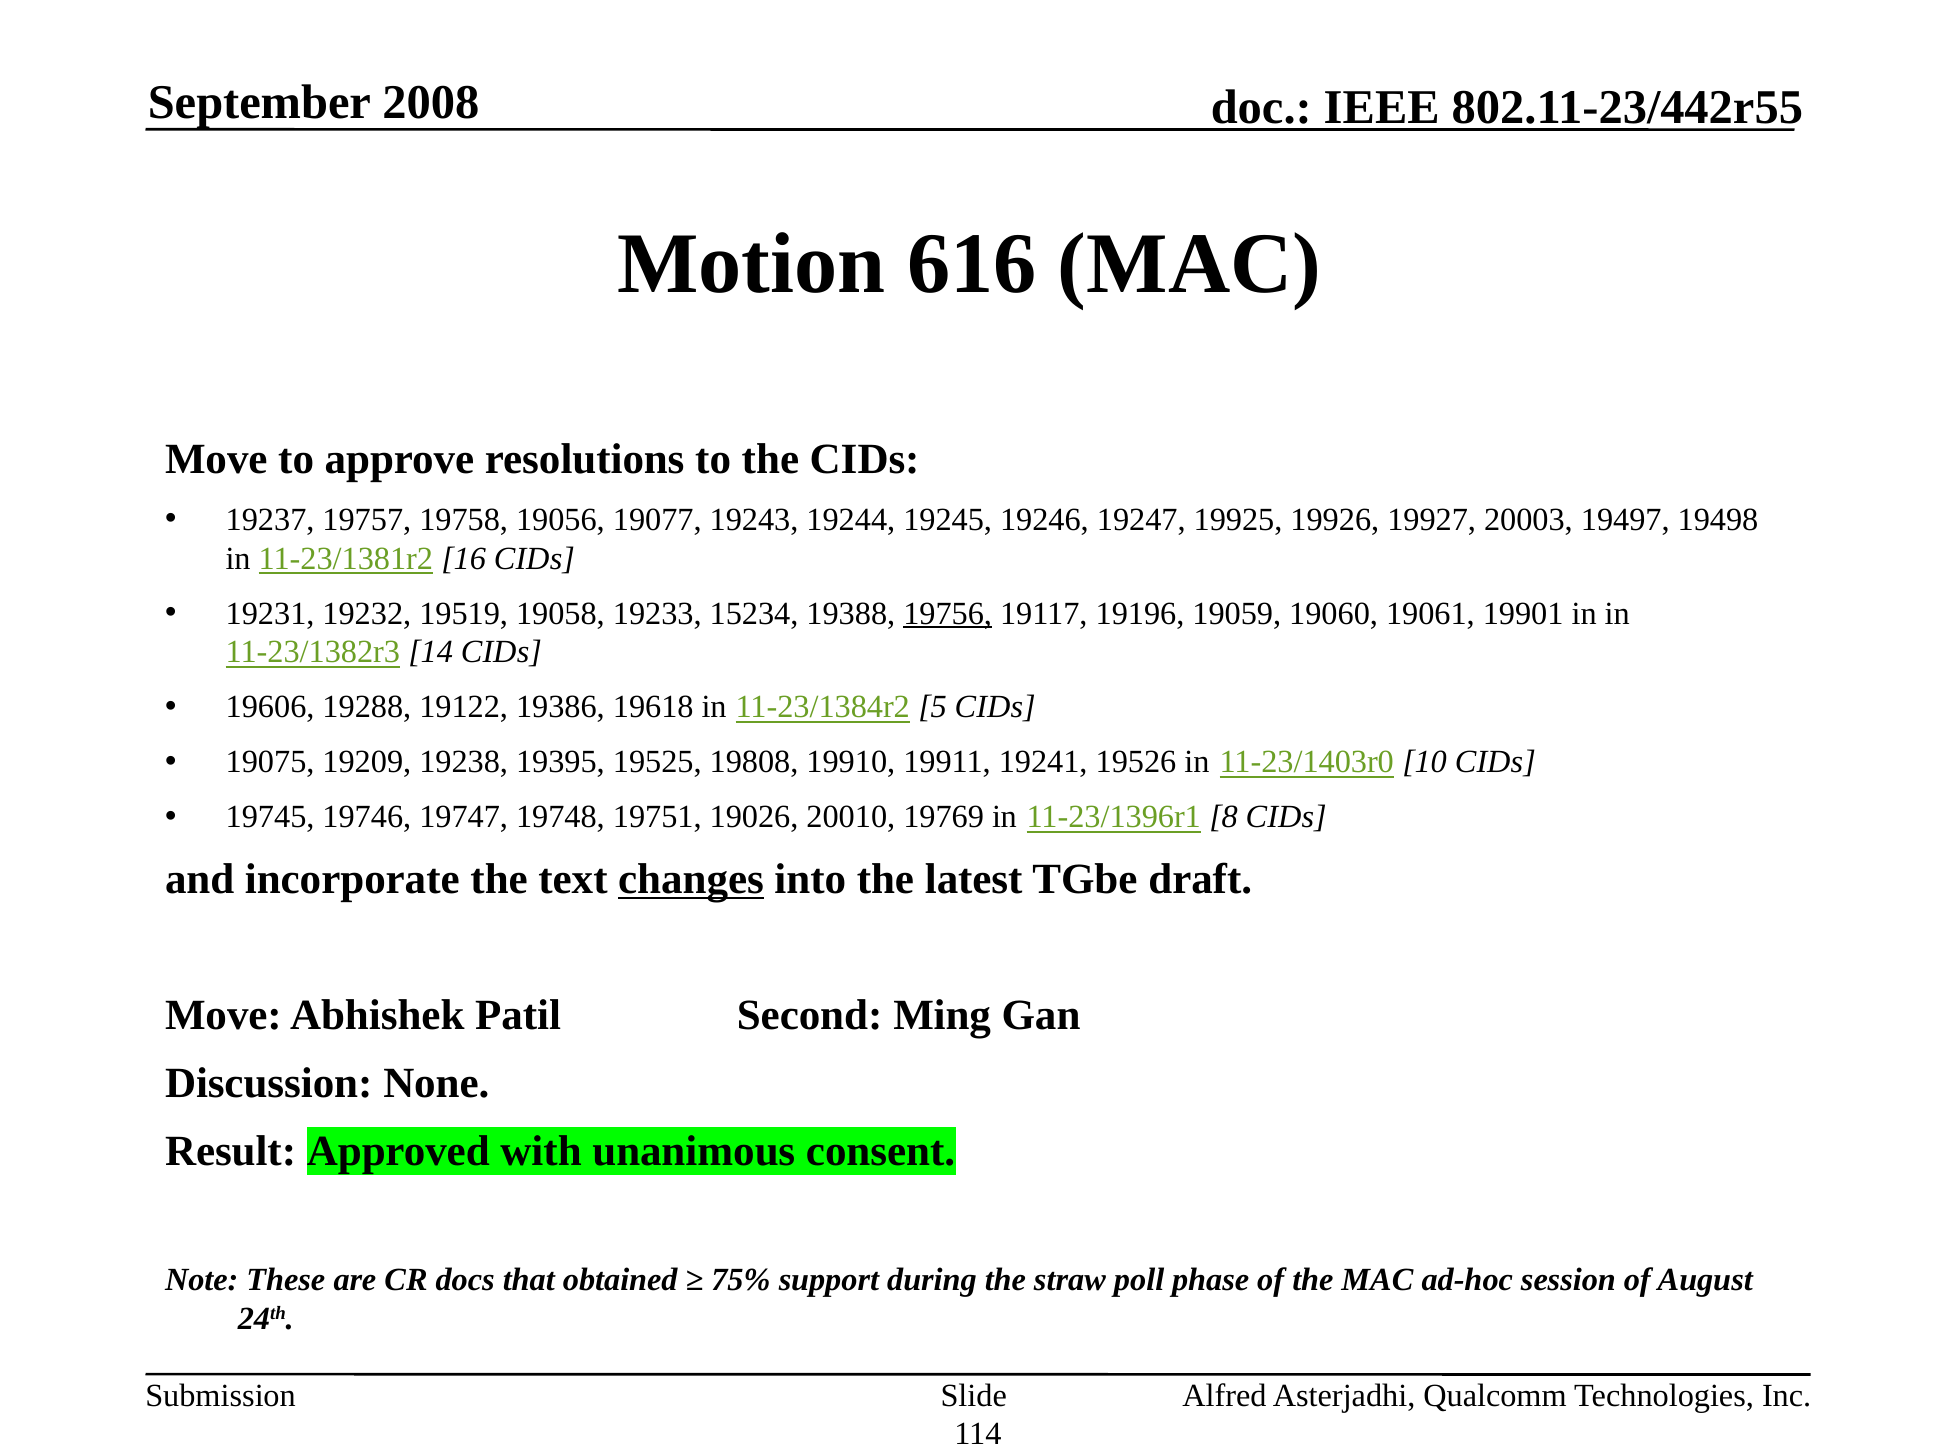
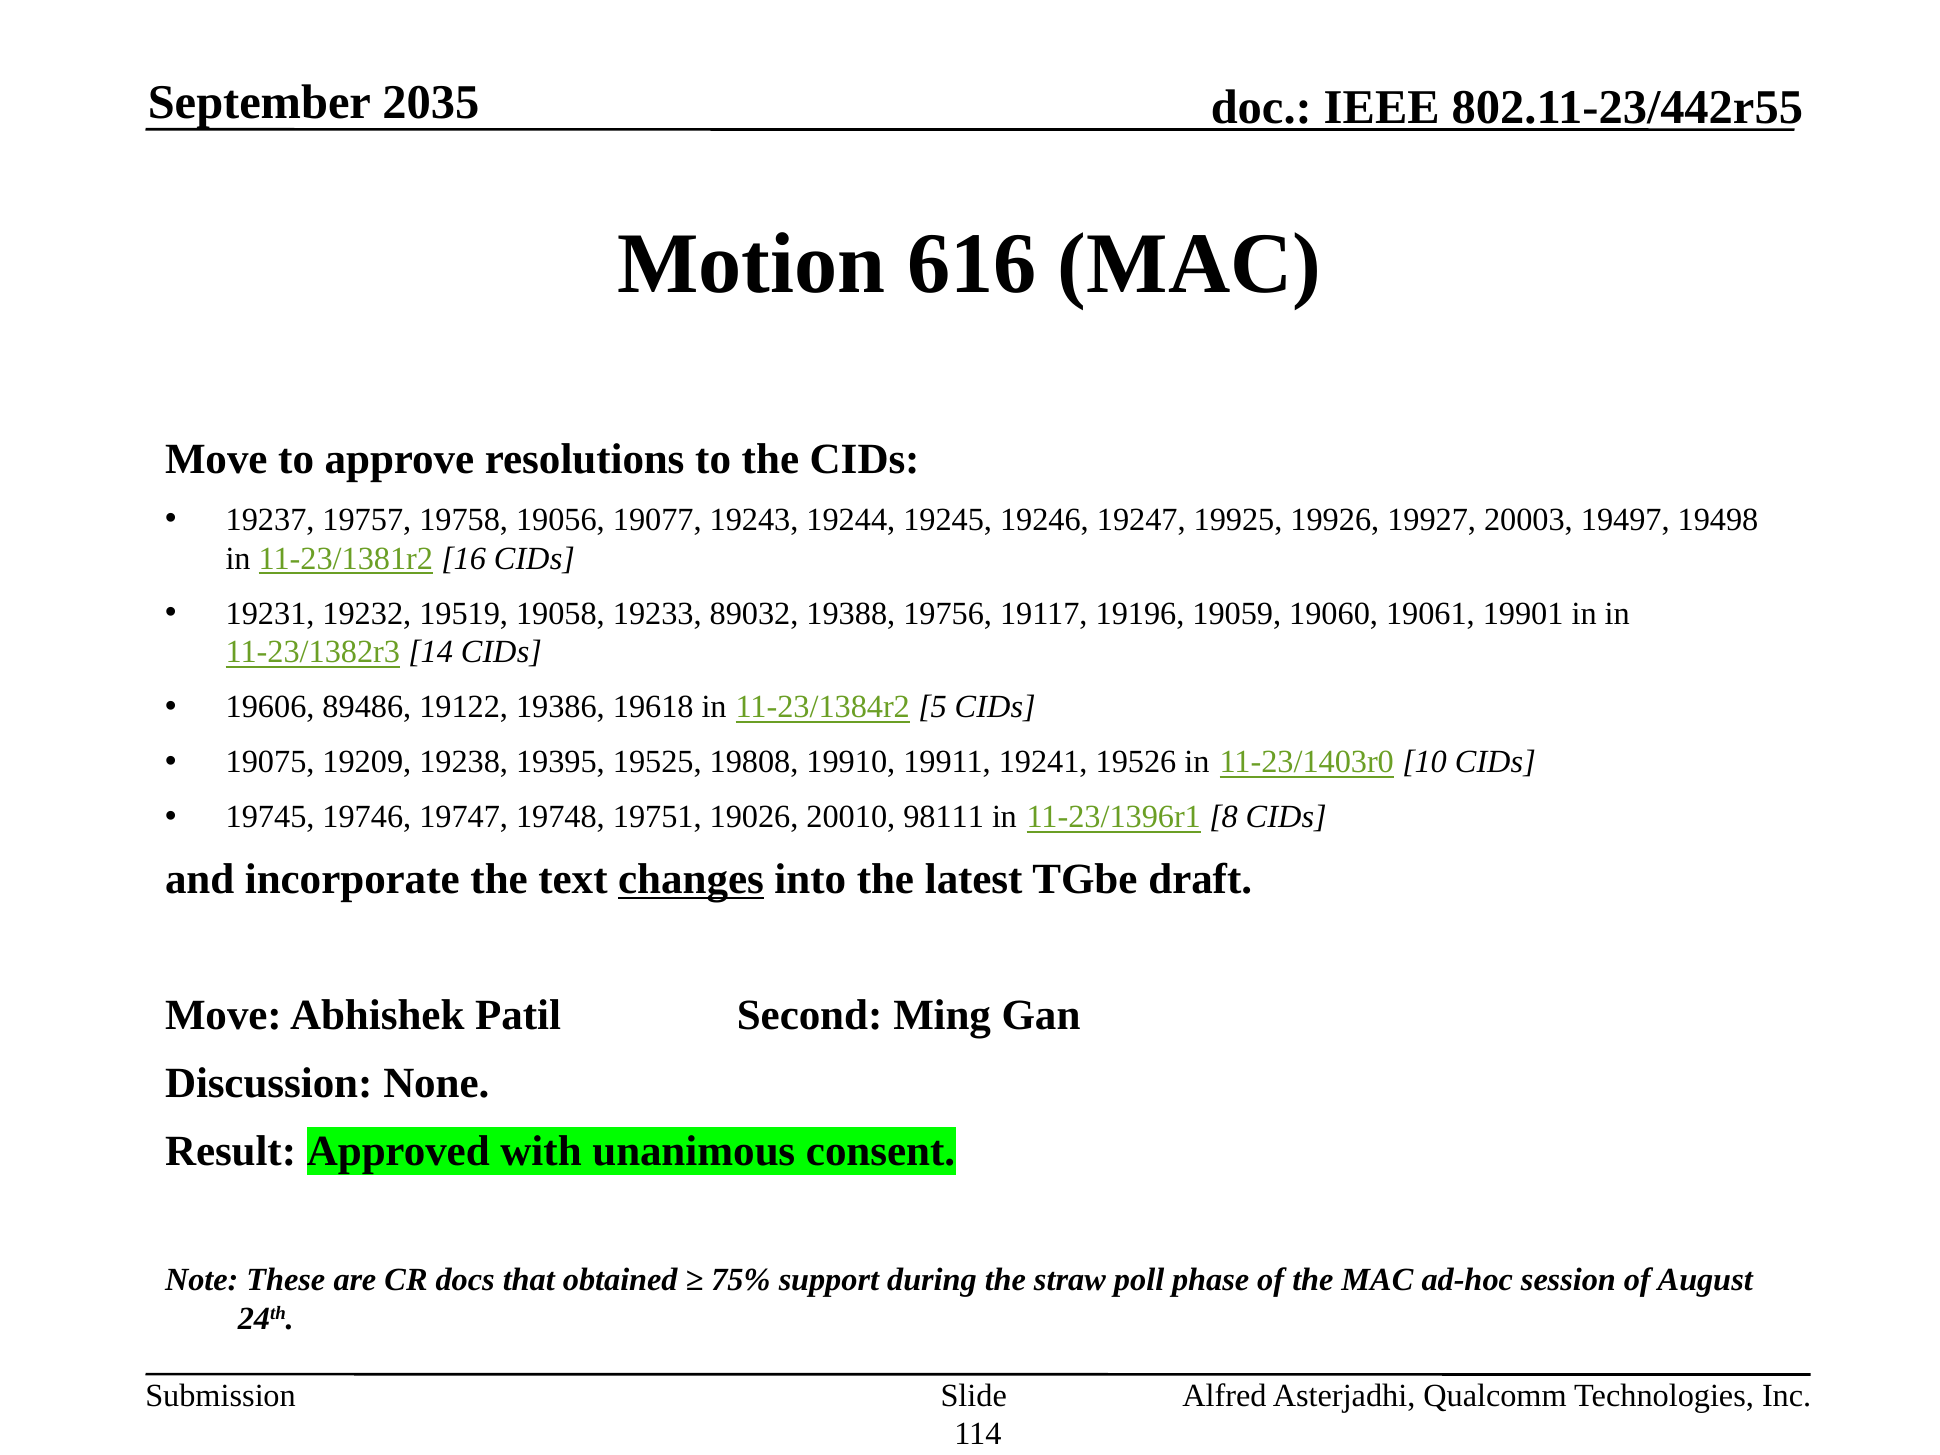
2008: 2008 -> 2035 (431, 103)
15234: 15234 -> 89032 (754, 613)
19756 underline: present -> none (948, 613)
19288: 19288 -> 89486 (367, 707)
19769: 19769 -> 98111 (944, 817)
